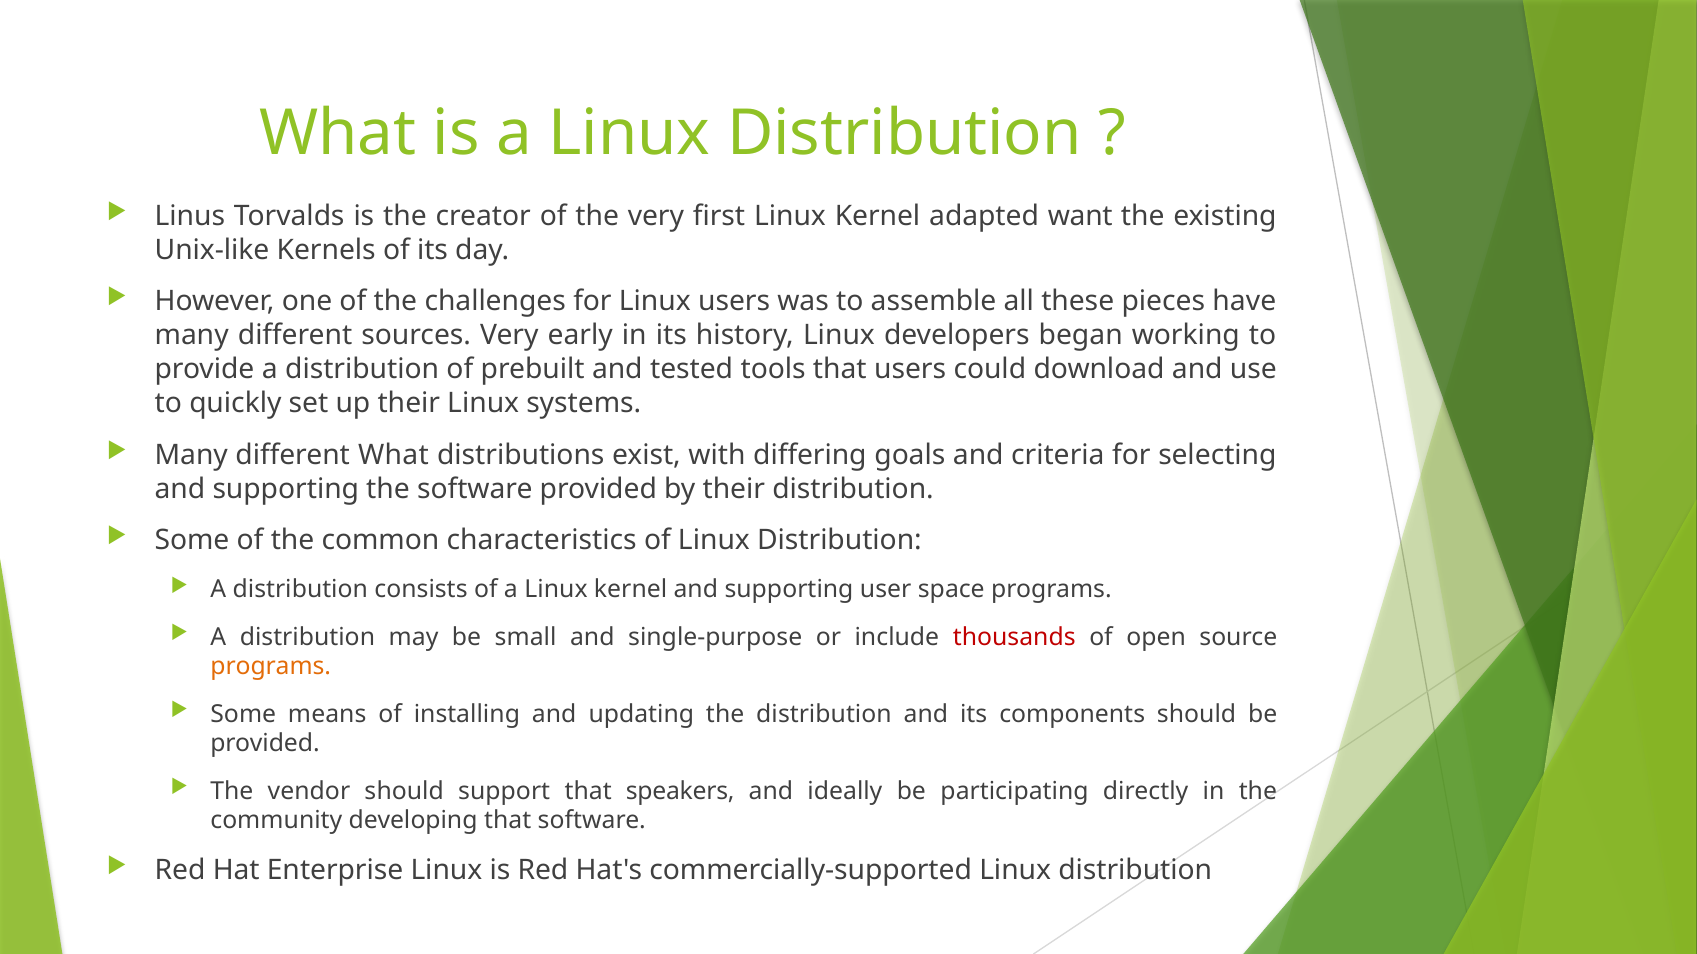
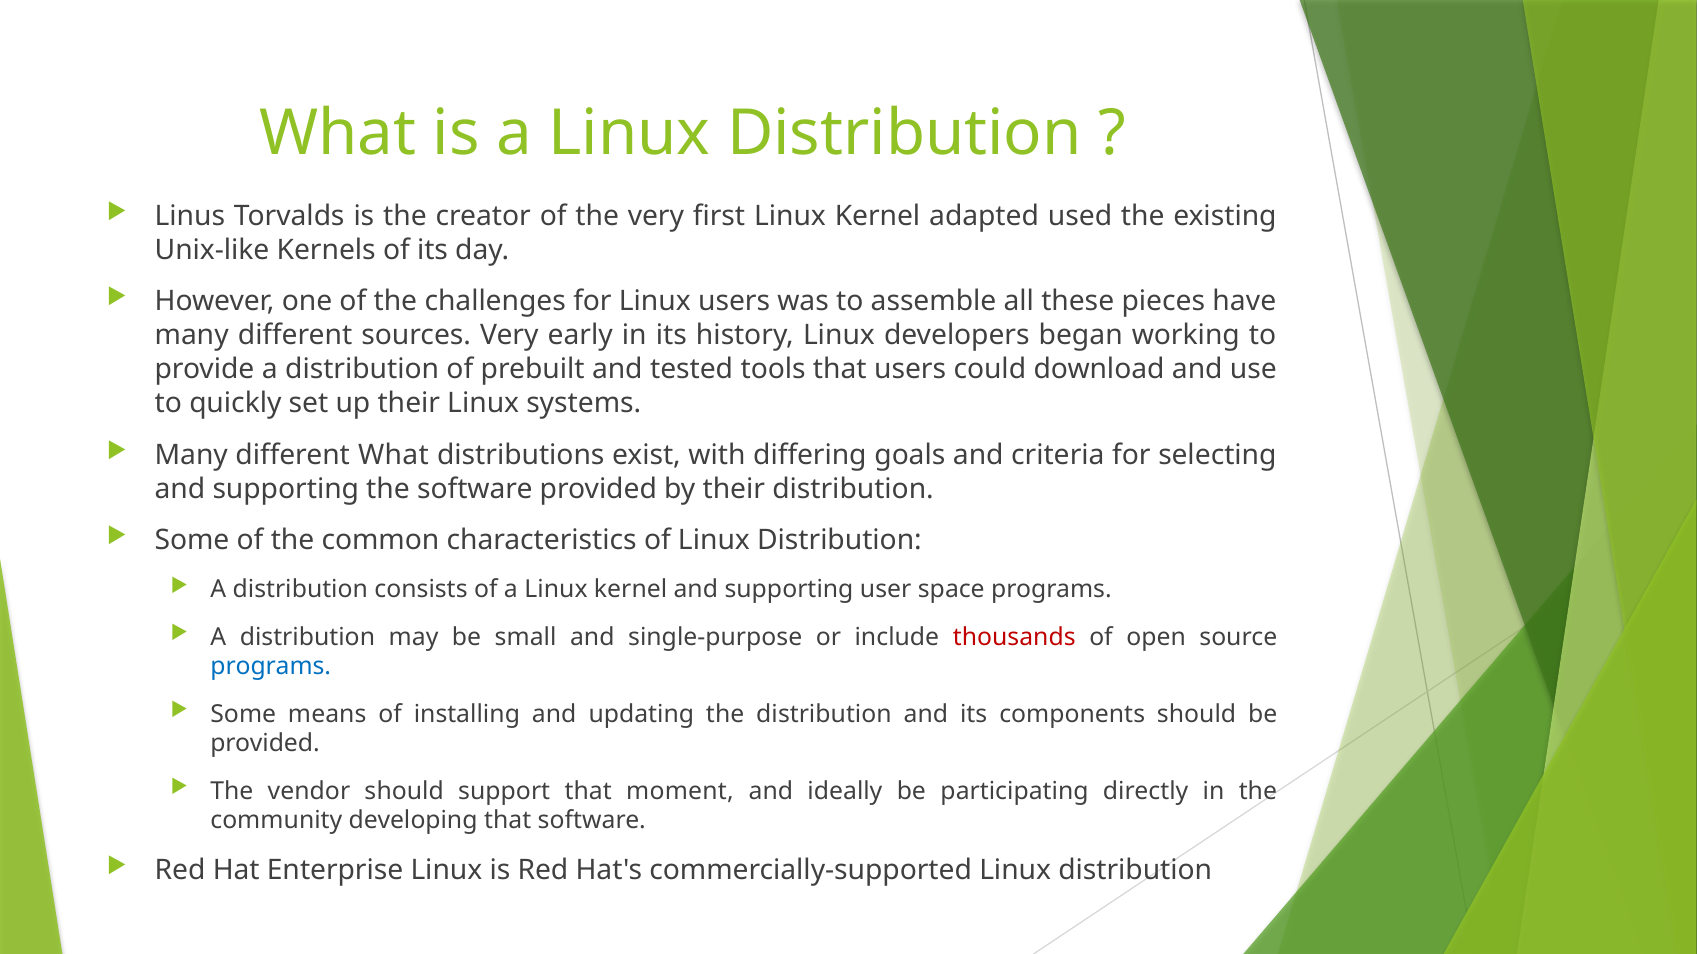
want: want -> used (1080, 216)
programs colour: orange -> blue (271, 667)
speakers: speakers -> moment (680, 792)
